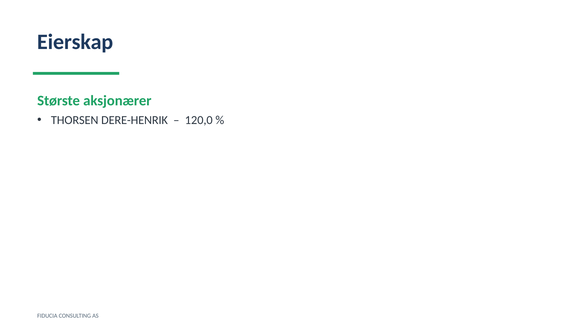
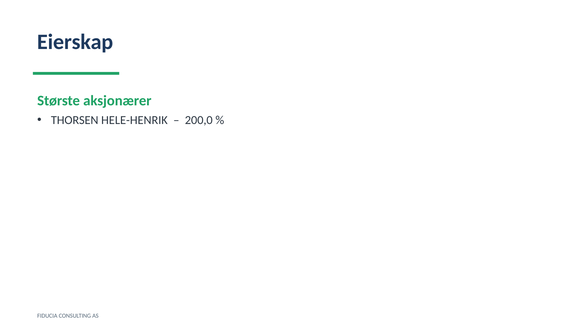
DERE-HENRIK: DERE-HENRIK -> HELE-HENRIK (134, 120)
120,0: 120,0 -> 200,0 (199, 120)
